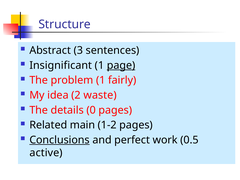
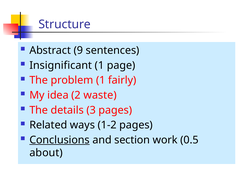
3: 3 -> 9 (78, 50)
page underline: present -> none (121, 65)
0: 0 -> 3 (91, 110)
main: main -> ways (82, 125)
perfect: perfect -> section (132, 140)
active: active -> about (46, 153)
